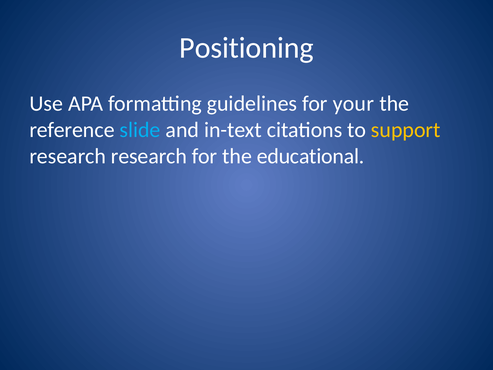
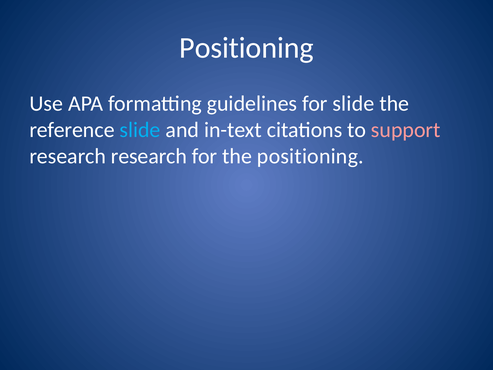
for your: your -> slide (353, 103)
support colour: yellow -> pink (406, 130)
the educational: educational -> positioning (310, 156)
